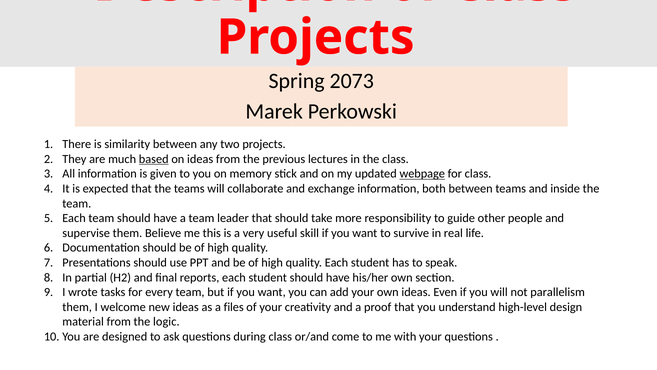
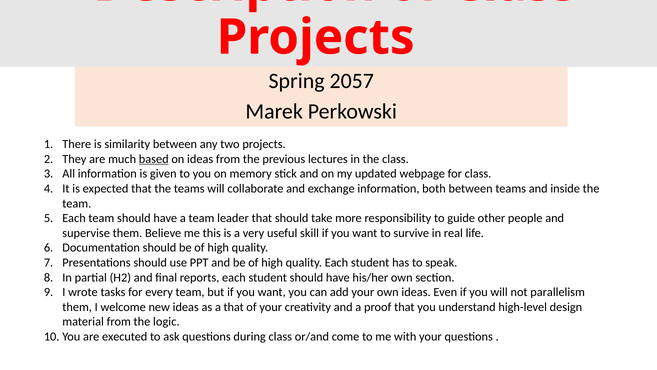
2073: 2073 -> 2057 (352, 81)
webpage underline: present -> none (422, 174)
a files: files -> that (234, 307)
designed: designed -> executed (125, 336)
